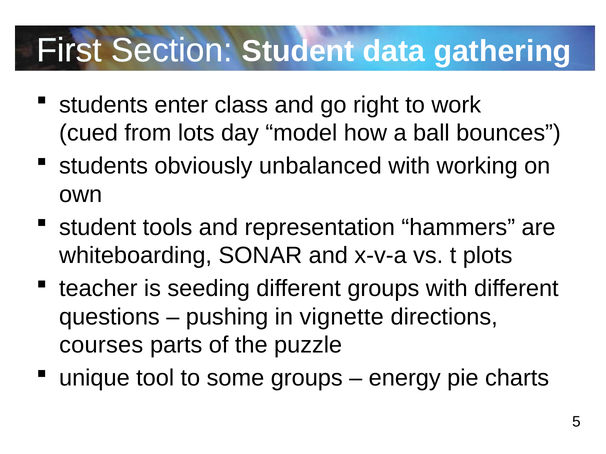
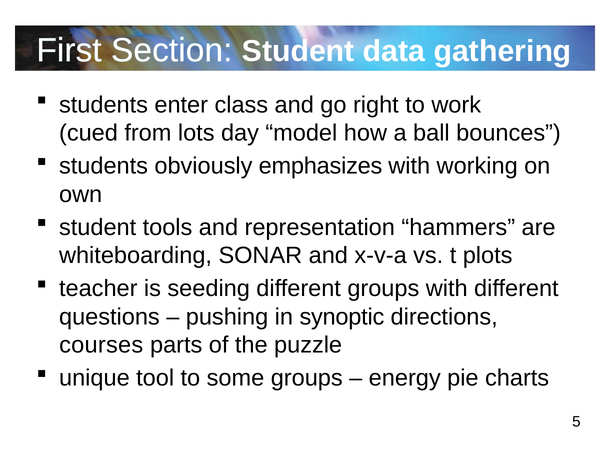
unbalanced: unbalanced -> emphasizes (321, 166)
vignette: vignette -> synoptic (342, 317)
